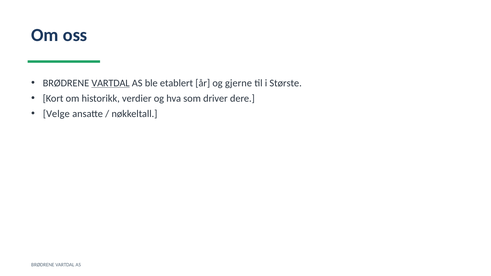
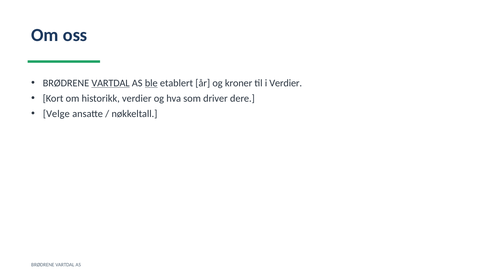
ble underline: none -> present (151, 83)
gjerne: gjerne -> kroner (239, 83)
i Største: Største -> Verdier (286, 83)
